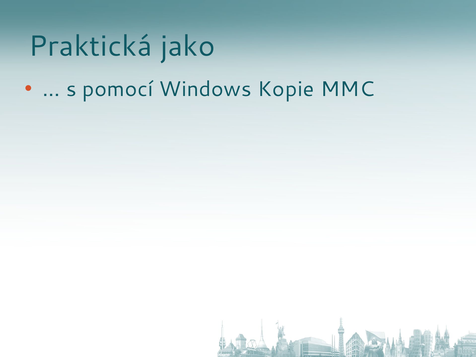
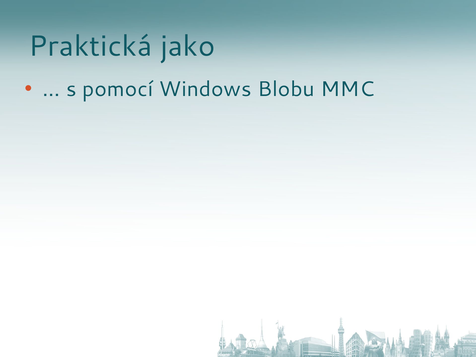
Kopie: Kopie -> Blobu (286, 89)
